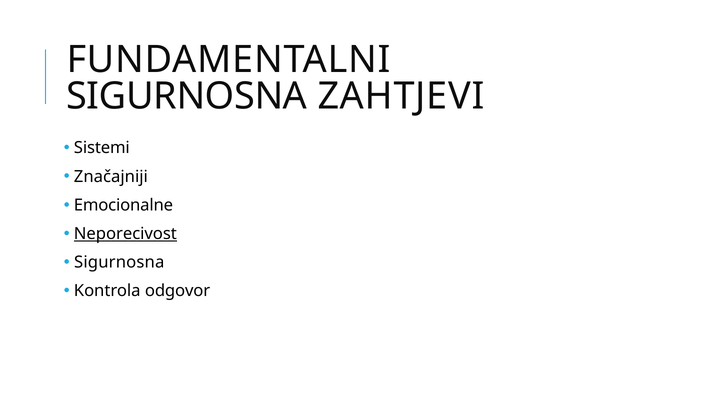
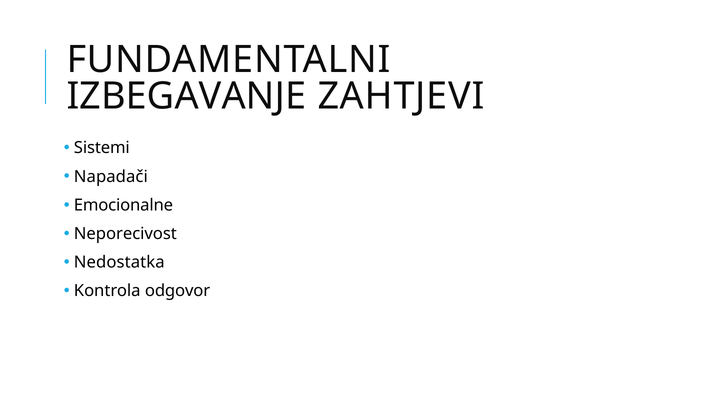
SIGURNOSNA: SIGURNOSNA -> IZBEGAVANJE (186, 96)
Značajniji: Značajniji -> Napadači (111, 177)
Neporecivost underline: present -> none (125, 234)
Sigurnosna: Sigurnosna -> Nedostatka (119, 262)
